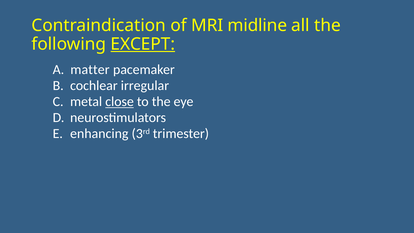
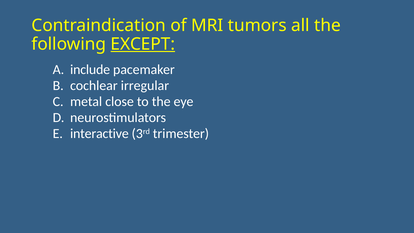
midline: midline -> tumors (257, 25)
matter: matter -> include (90, 70)
close underline: present -> none (120, 102)
enhancing: enhancing -> interactive (99, 134)
